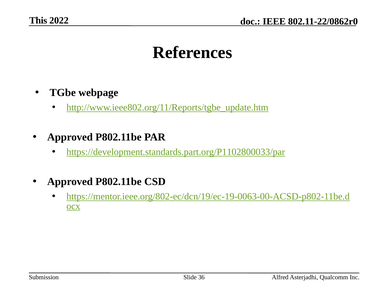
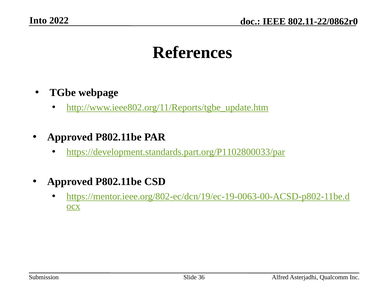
This: This -> Into (38, 20)
